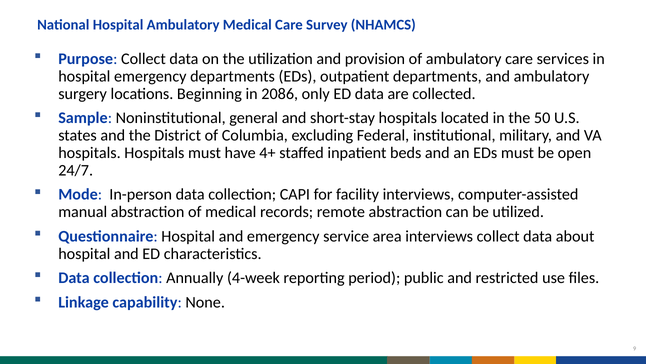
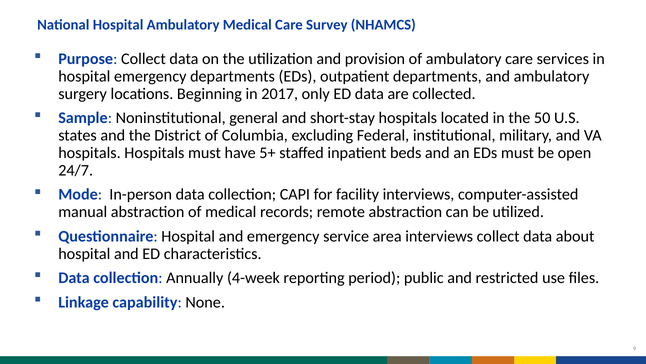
2086: 2086 -> 2017 (280, 94)
4+: 4+ -> 5+ (267, 153)
